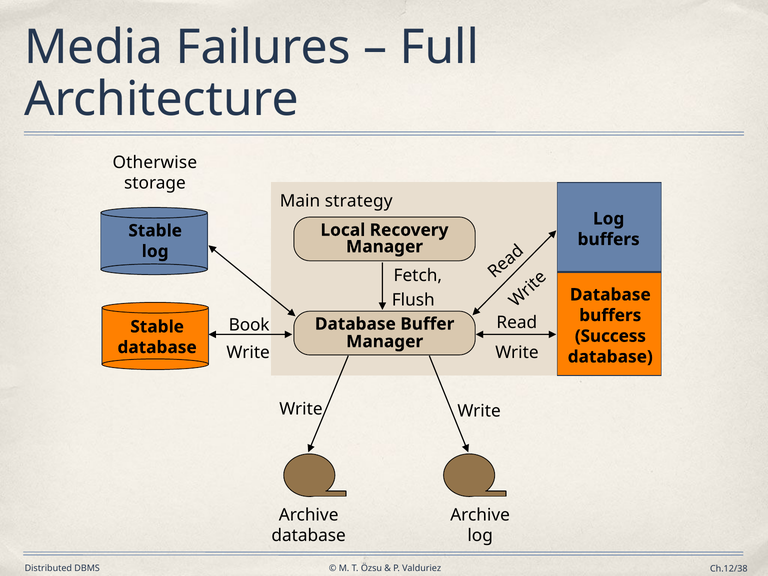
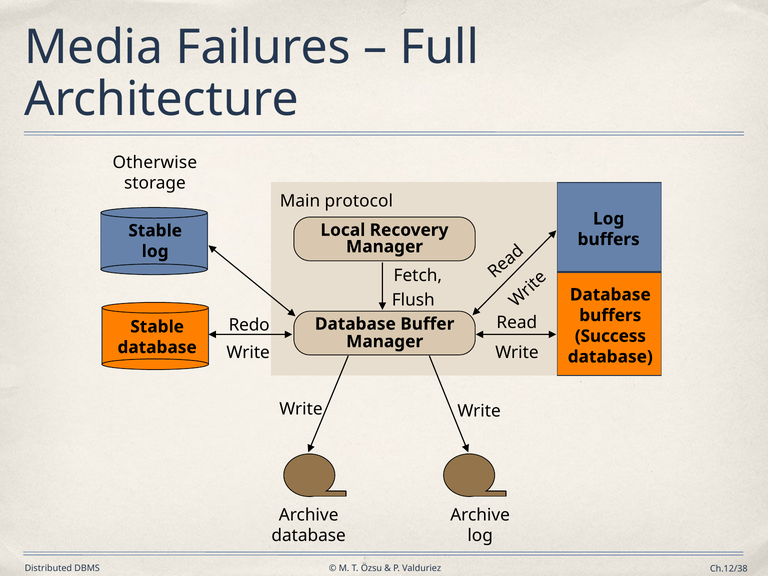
strategy: strategy -> protocol (359, 201)
Book: Book -> Redo (249, 325)
